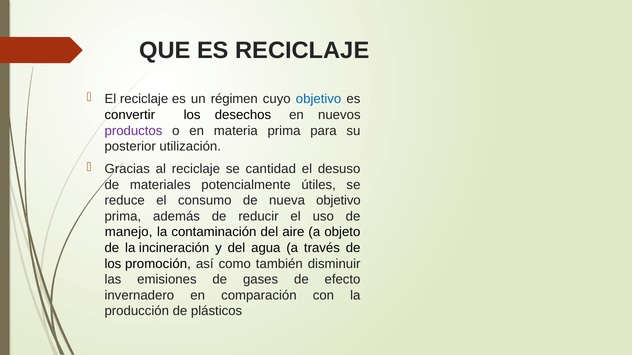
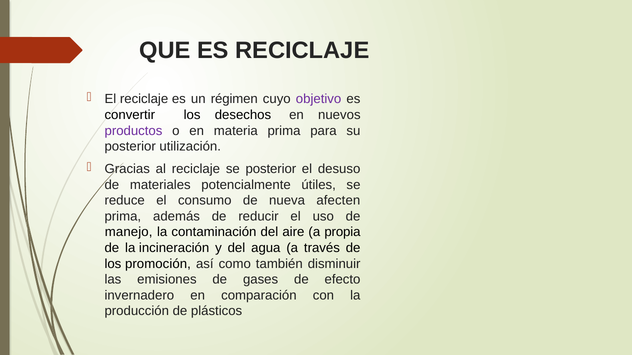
objetivo colour: blue -> purple (319, 99)
se cantidad: cantidad -> posterior (271, 169)
nueva objetivo: objetivo -> afecten (338, 201)
objeto: objeto -> propia (342, 232)
